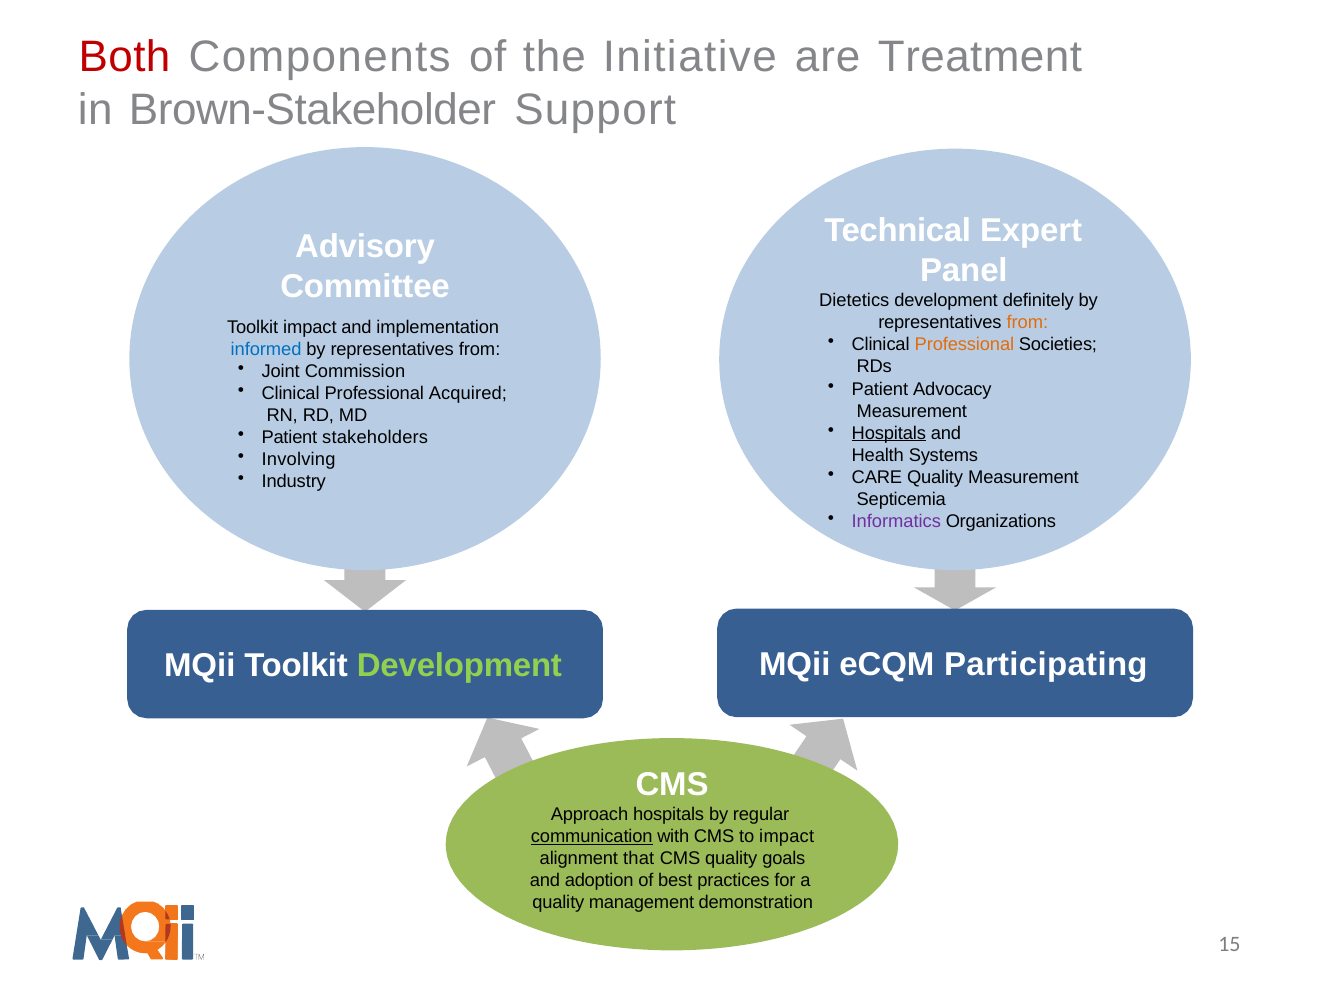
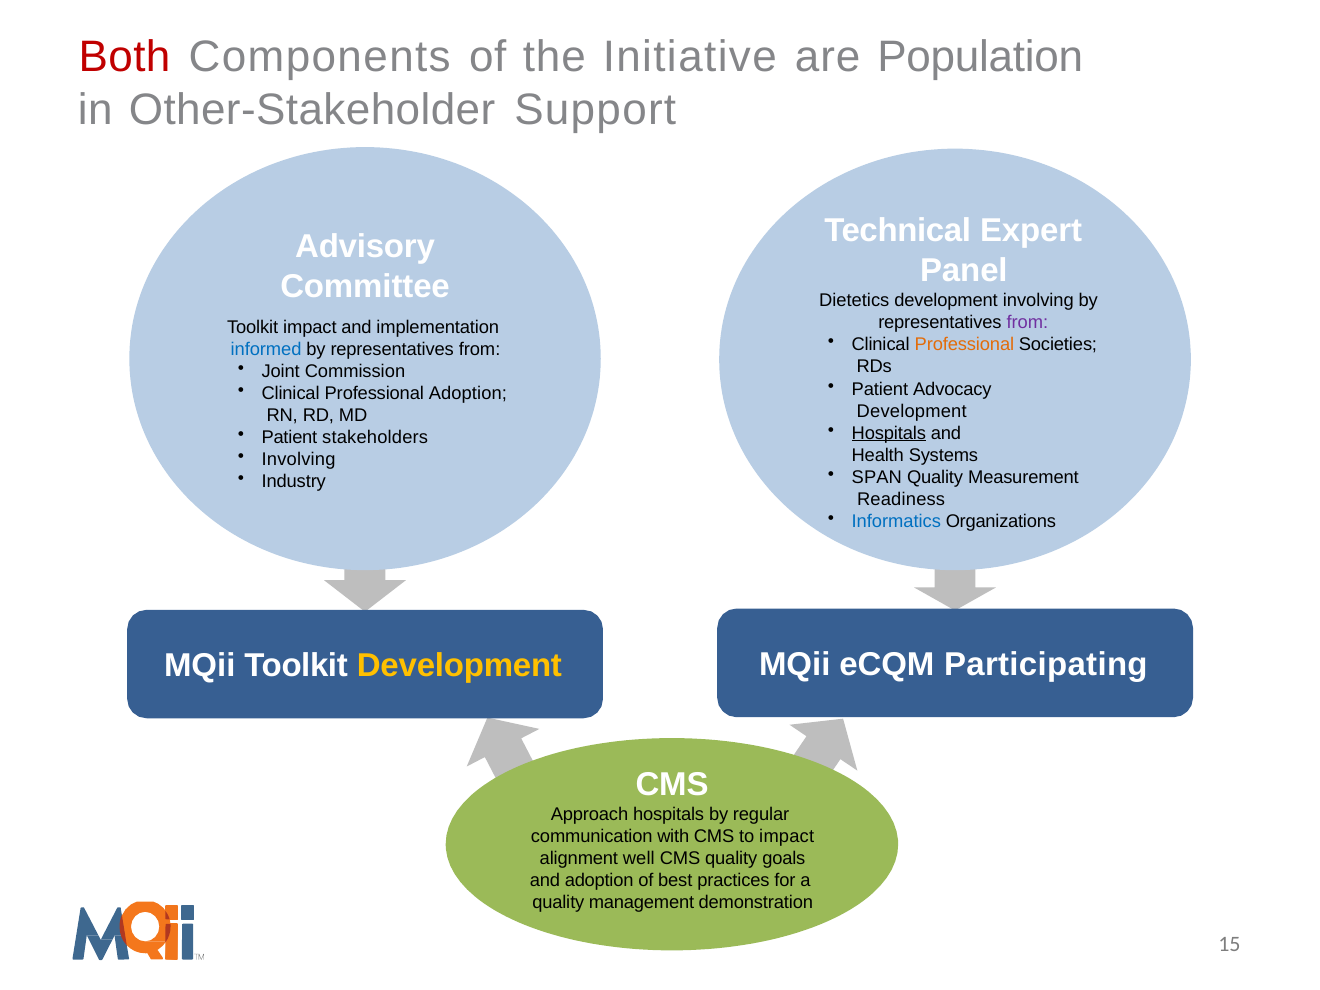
Treatment: Treatment -> Population (980, 57)
Brown-Stakeholder: Brown-Stakeholder -> Other-Stakeholder (312, 110)
development definitely: definitely -> involving (1038, 301)
from colour: orange -> purple (1027, 323)
Professional Acquired: Acquired -> Adoption (468, 394)
Measurement: Measurement -> Development (912, 411)
CARE: CARE -> SPAN (877, 477)
Septicemia: Septicemia -> Readiness (901, 499)
Informatics colour: purple -> blue (896, 521)
Development colour: light green -> yellow (459, 666)
communication underline: present -> none (592, 837)
that: that -> well (639, 859)
